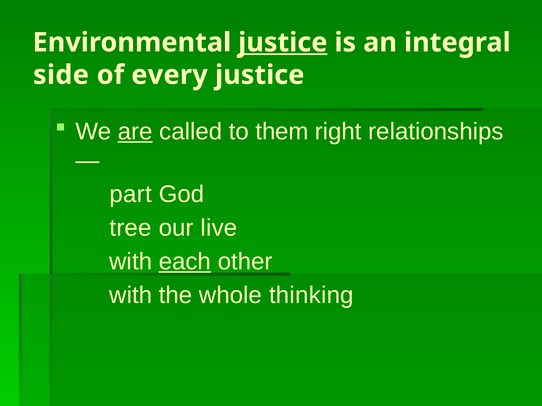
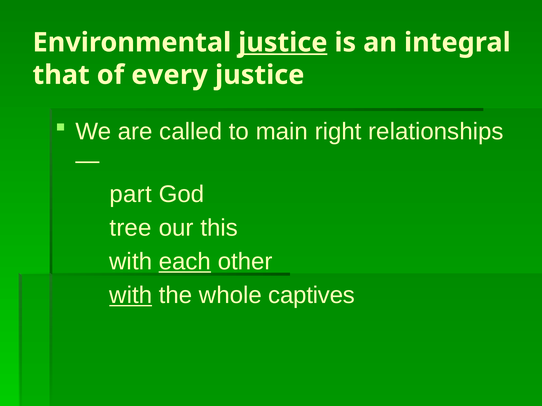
side: side -> that (61, 75)
are underline: present -> none (135, 132)
them: them -> main (282, 132)
live: live -> this (219, 228)
with underline: none -> present (131, 296)
thinking: thinking -> captives (312, 296)
